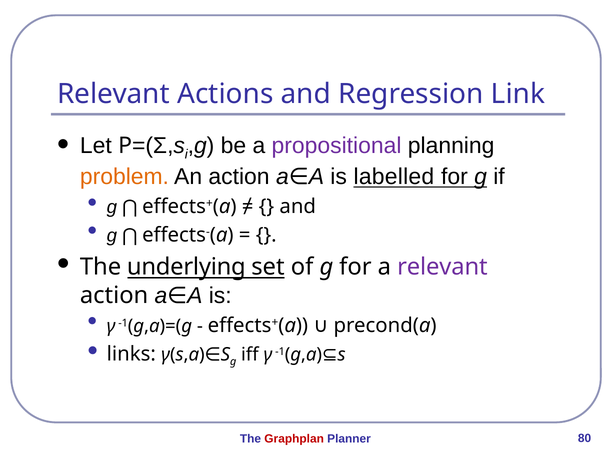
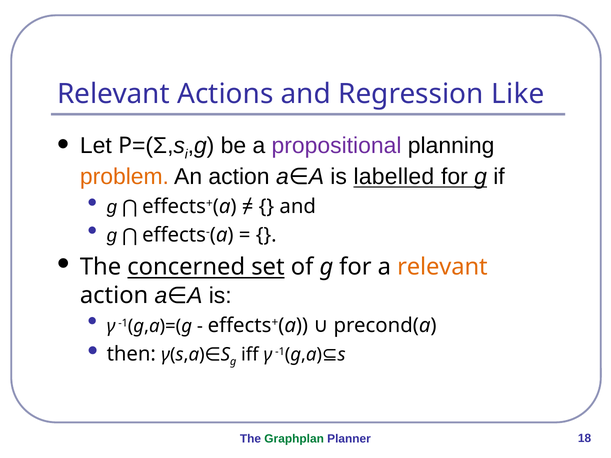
Link: Link -> Like (518, 94)
underlying: underlying -> concerned (186, 267)
relevant colour: purple -> orange (442, 267)
links: links -> then (131, 354)
Graphplan colour: red -> green (294, 439)
80: 80 -> 18 (585, 439)
